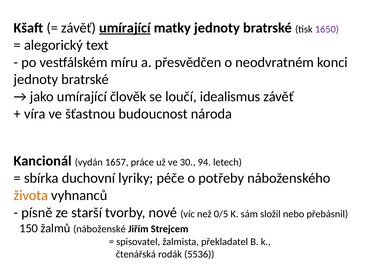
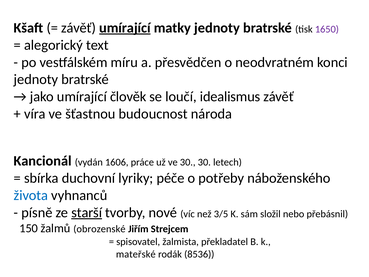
1657: 1657 -> 1606 (117, 162)
30 94: 94 -> 30 (204, 162)
života colour: orange -> blue (31, 195)
starší underline: none -> present (87, 212)
0/5: 0/5 -> 3/5 (221, 214)
náboženské: náboženské -> obrozenské (99, 229)
čtenářská: čtenářská -> mateřské (136, 254)
5536: 5536 -> 8536 (199, 254)
